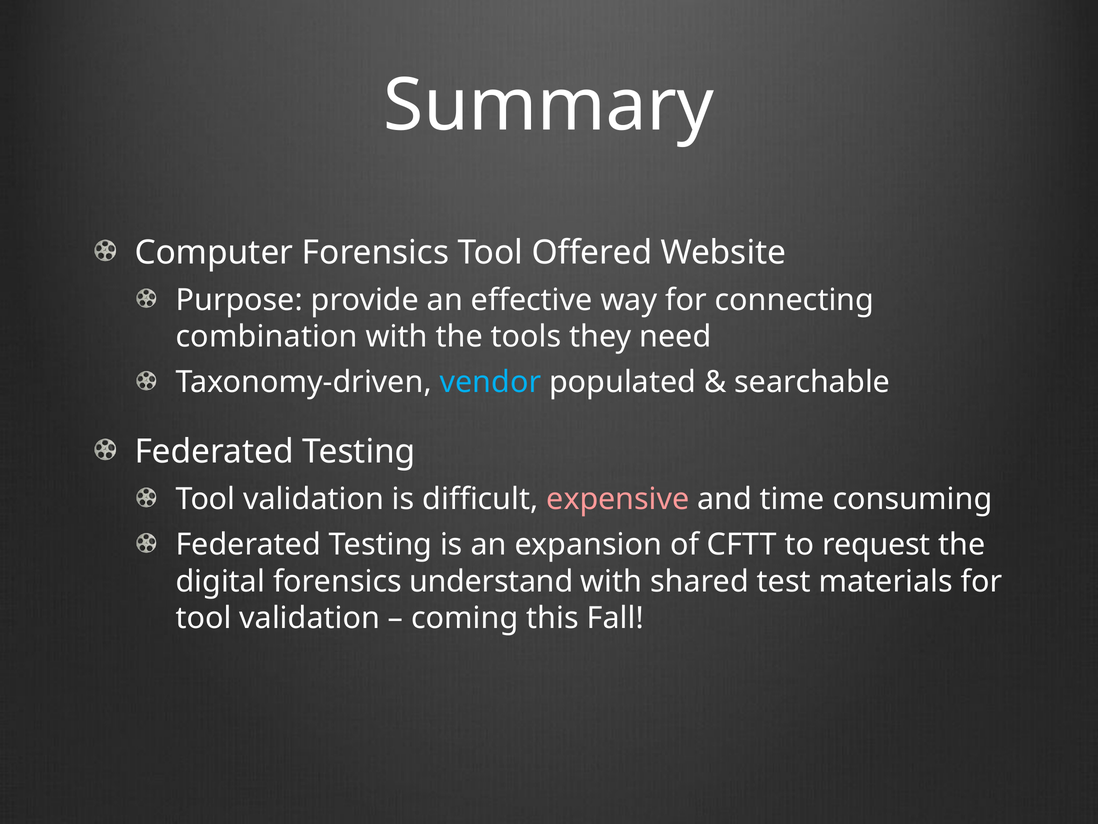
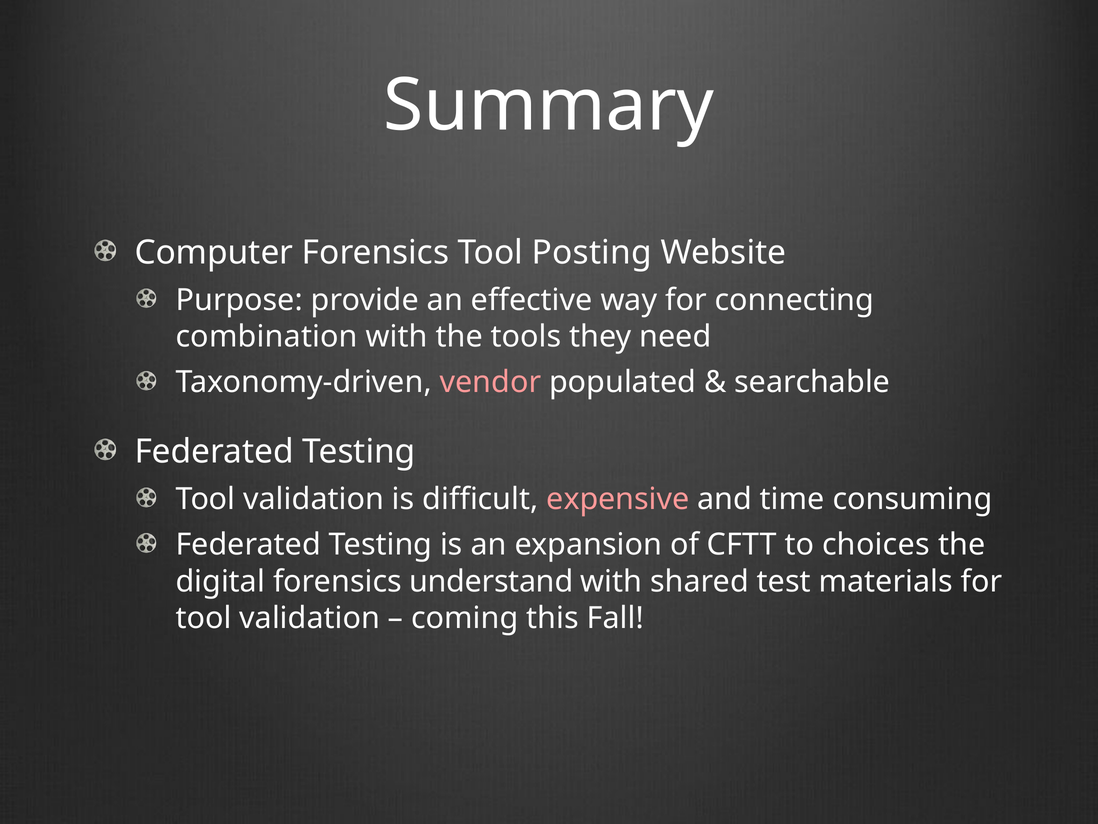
Offered: Offered -> Posting (592, 252)
vendor colour: light blue -> pink (490, 382)
request: request -> choices (876, 545)
